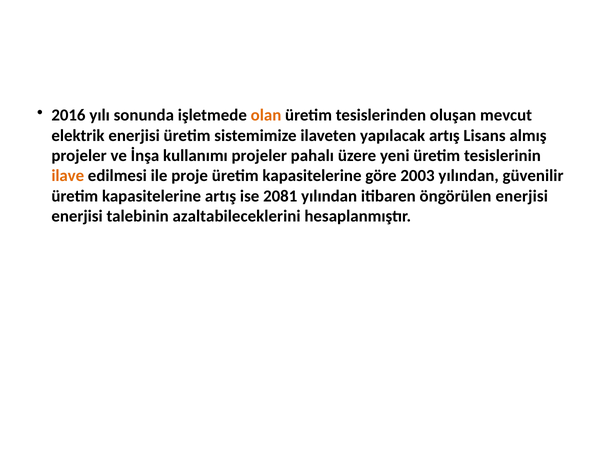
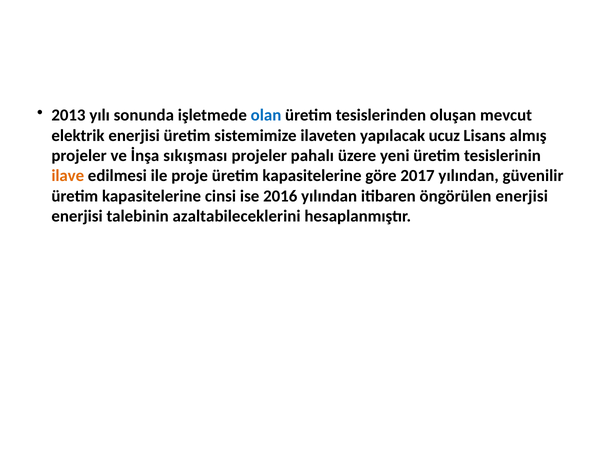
2016: 2016 -> 2013 (68, 115)
olan colour: orange -> blue (266, 115)
yapılacak artış: artış -> ucuz (444, 136)
kullanımı: kullanımı -> sıkışması (195, 156)
2003: 2003 -> 2017 (418, 176)
kapasitelerine artış: artış -> cinsi (221, 196)
2081: 2081 -> 2016 (280, 196)
